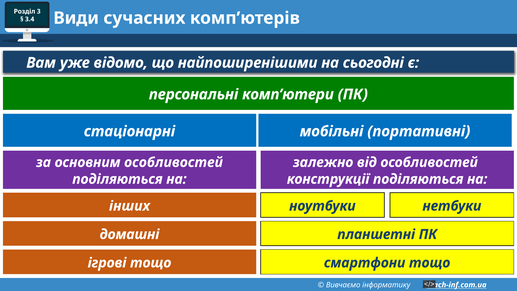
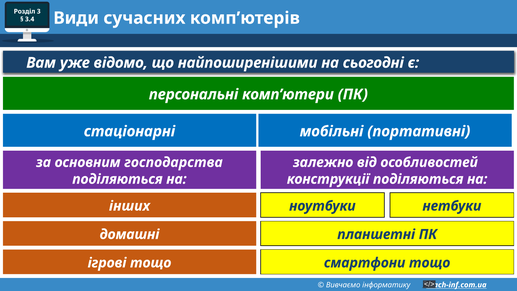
основним особливостей: особливостей -> господарства (173, 162)
